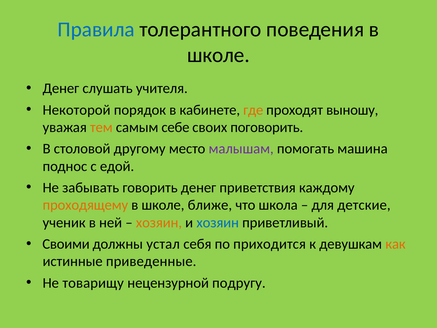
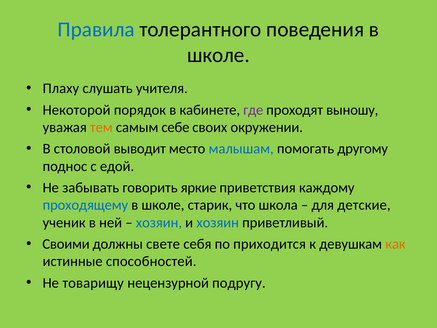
Денег: Денег -> Плаху (61, 88)
где colour: orange -> purple (253, 110)
поговорить: поговорить -> окружении (267, 127)
другому: другому -> выводит (140, 149)
малышам colour: purple -> blue (241, 149)
машина: машина -> другому (363, 149)
говорить денег: денег -> яркие (199, 187)
проходящему colour: orange -> blue (85, 205)
ближе: ближе -> старик (210, 205)
хозяин colour: orange -> blue (159, 222)
устал: устал -> свете (163, 244)
приведенные: приведенные -> способностей (151, 261)
